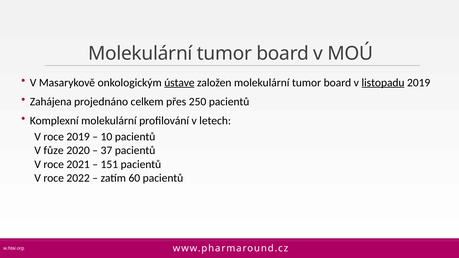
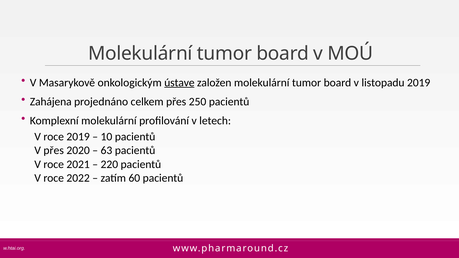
listopadu underline: present -> none (383, 83)
V fůze: fůze -> přes (54, 151)
37: 37 -> 63 (106, 151)
151: 151 -> 220 (109, 164)
